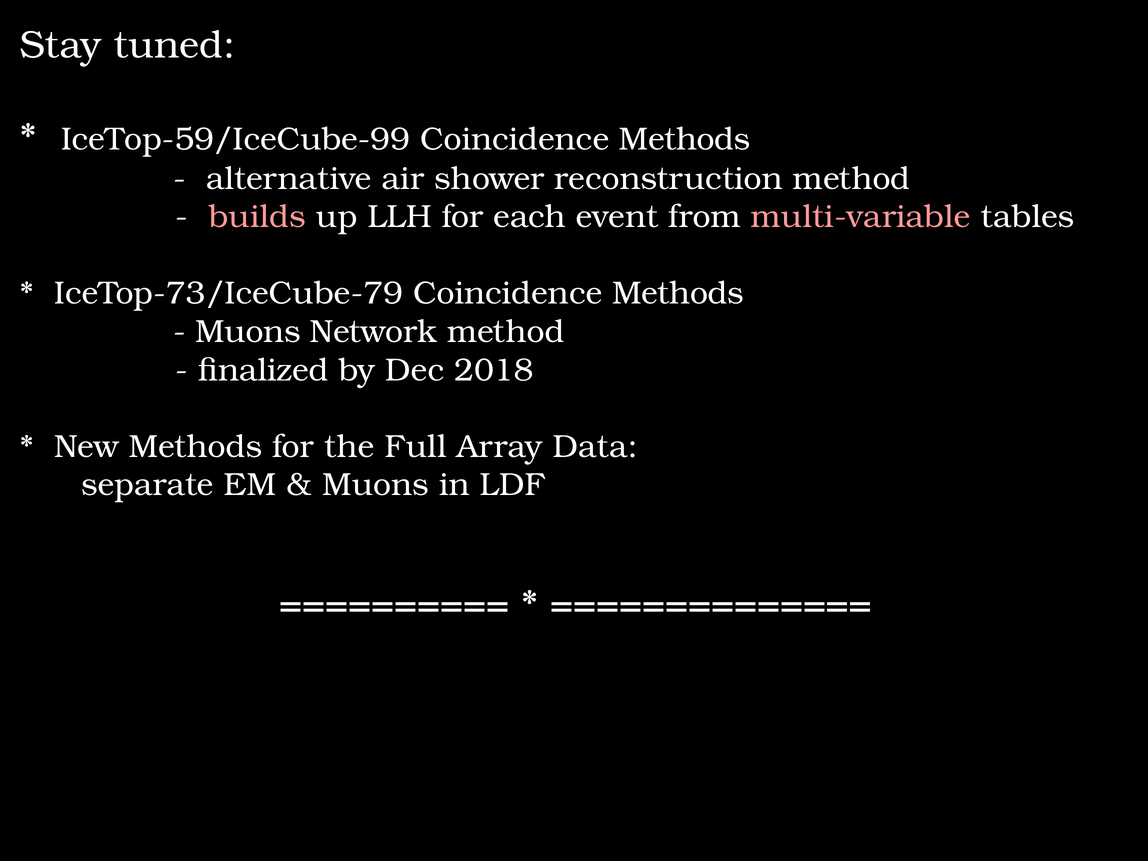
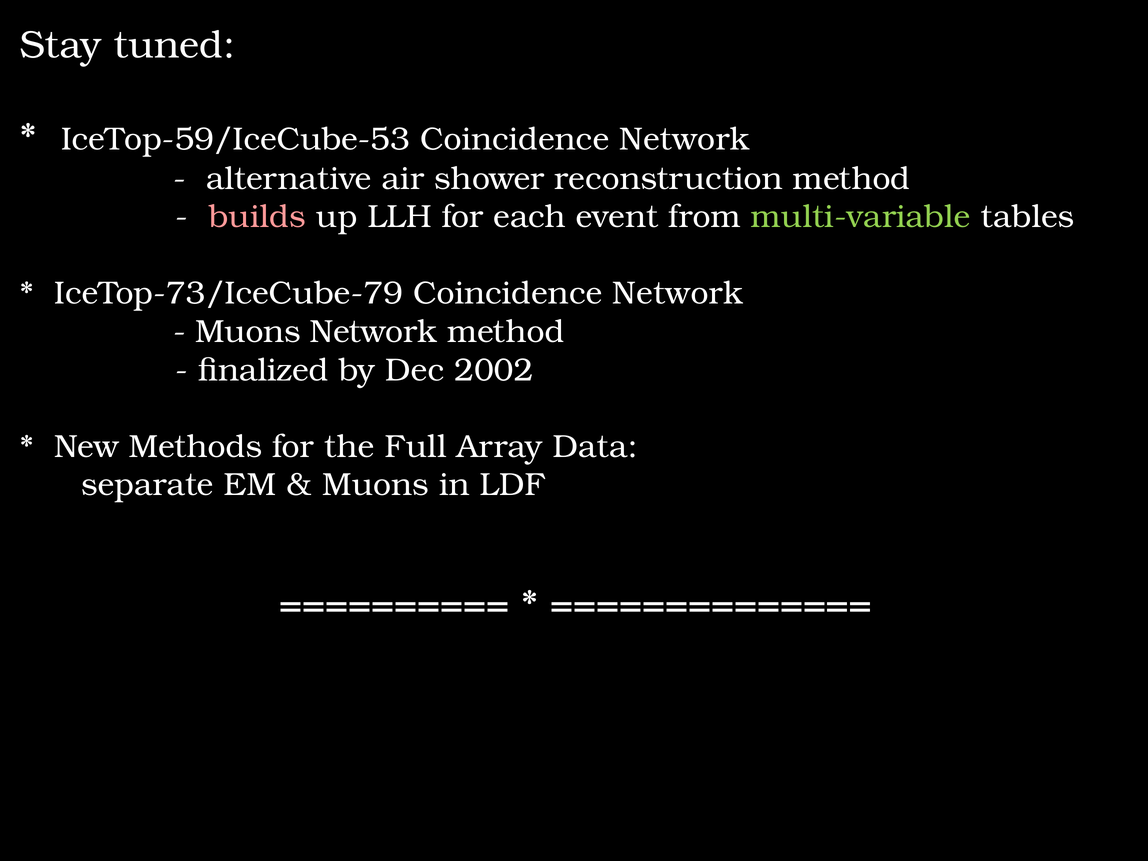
IceTop-59/IceCube-99: IceTop-59/IceCube-99 -> IceTop-59/IceCube-53 (236, 139)
Methods: Methods -> Network (684, 139)
multi-variable colour: pink -> light green (861, 217)
IceTop-73/IceCube-79 Coincidence Methods: Methods -> Network (678, 293)
2018: 2018 -> 2002 (494, 370)
